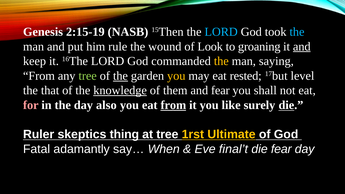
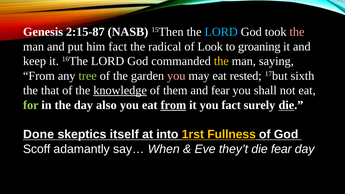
2:15-19: 2:15-19 -> 2:15-87 (85, 32)
the colour: light blue -> pink (297, 32)
him rule: rule -> fact (118, 46)
wound: wound -> radical (165, 46)
and underline: present -> none (302, 46)
the underline: present -> none (120, 76)
you colour: yellow -> pink (176, 76)
level: level -> sixth (302, 76)
for colour: pink -> light green (31, 105)
you like: like -> fact (231, 105)
Ruler: Ruler -> Done (39, 134)
thing: thing -> itself (124, 134)
at tree: tree -> into (167, 134)
Ultimate: Ultimate -> Fullness (232, 134)
Fatal: Fatal -> Scoff (37, 149)
final’t: final’t -> they’t (233, 149)
